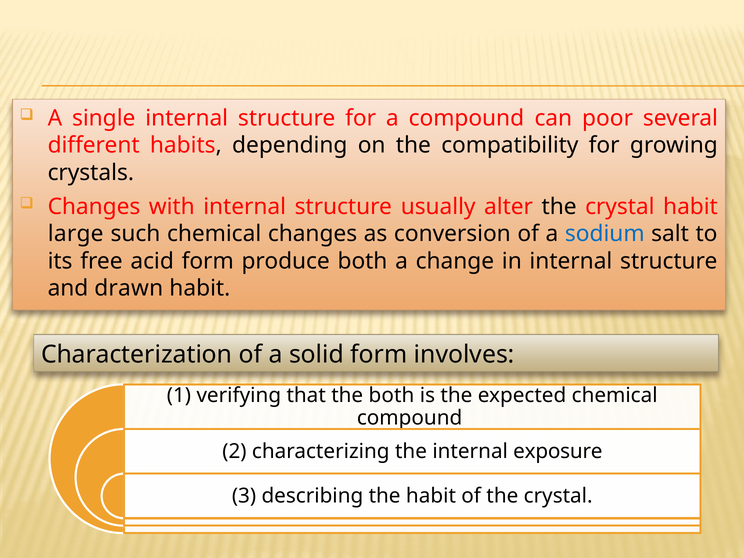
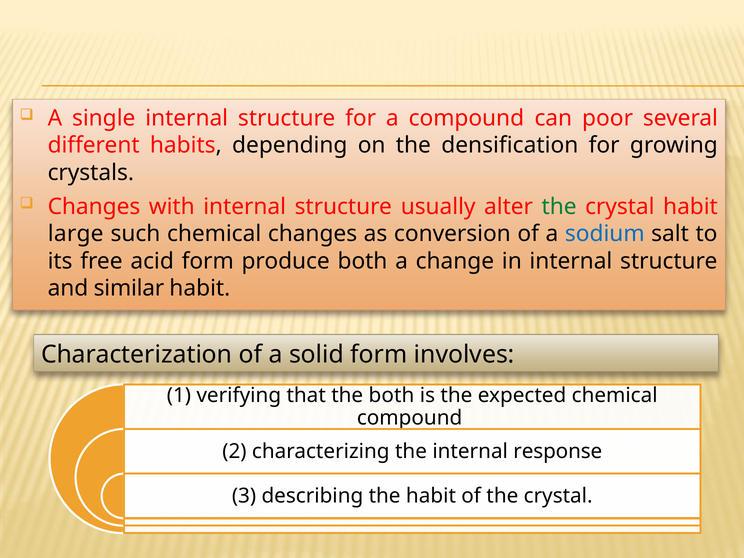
compatibility: compatibility -> densification (510, 145)
the colour: black -> green (559, 207)
drawn: drawn -> similar (129, 288)
exposure: exposure -> response (558, 451)
